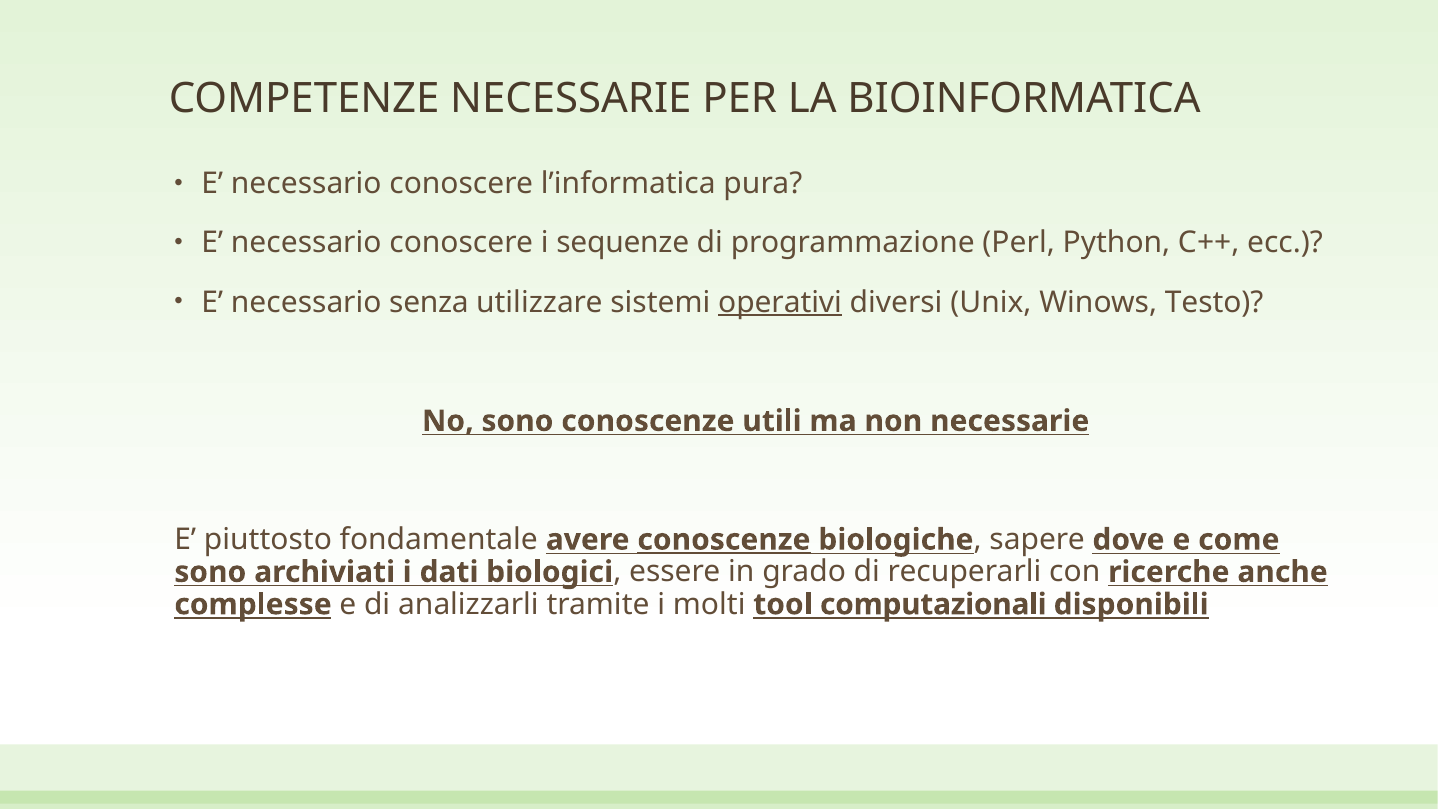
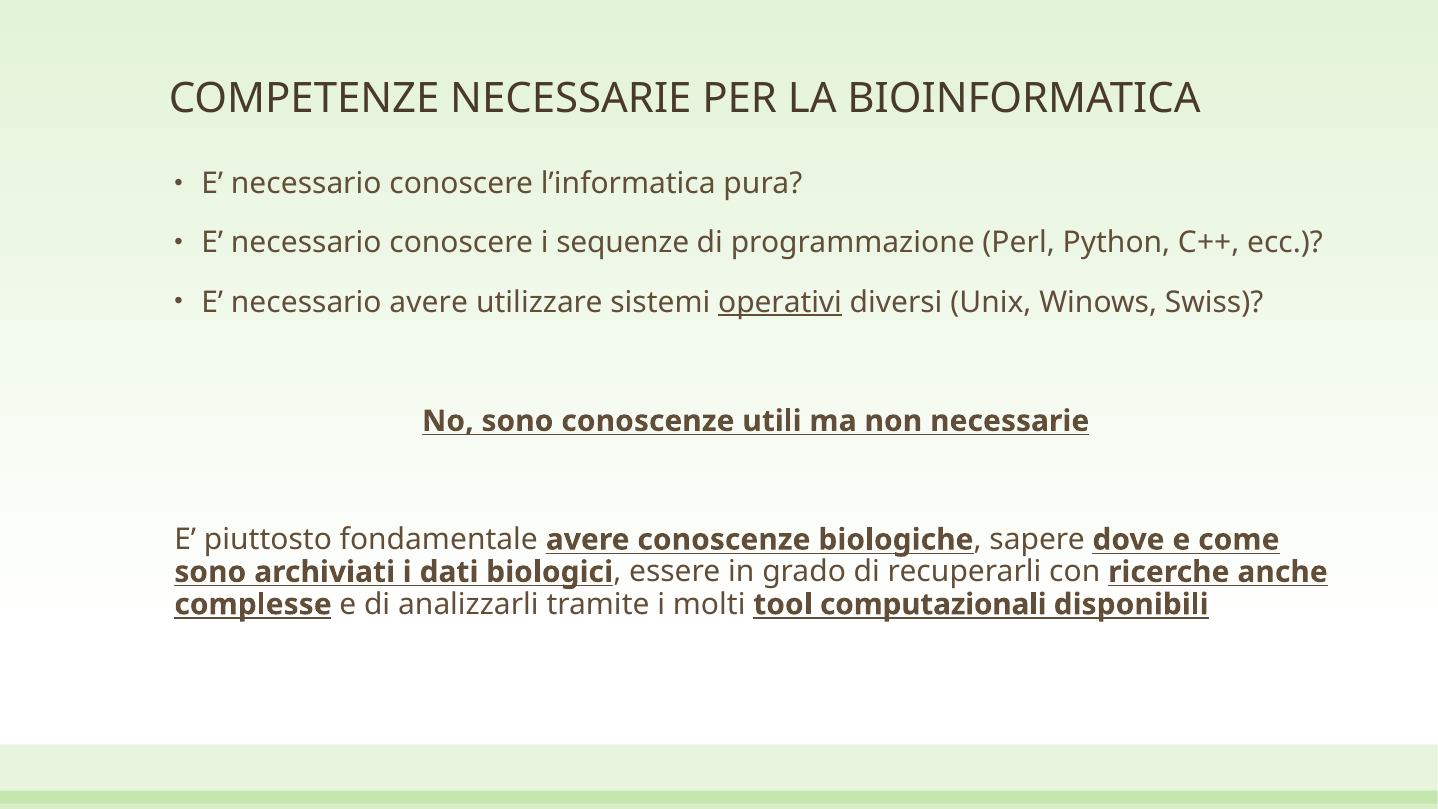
necessario senza: senza -> avere (429, 302)
Testo: Testo -> Swiss (1214, 302)
conoscenze underline: present -> none (724, 540)
